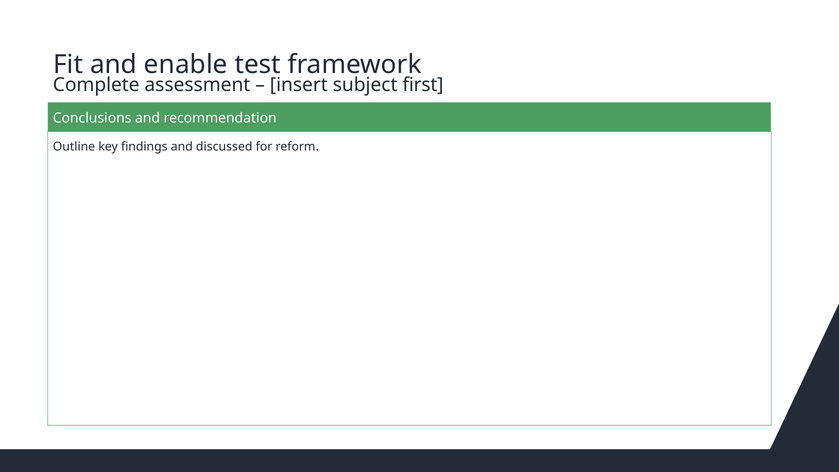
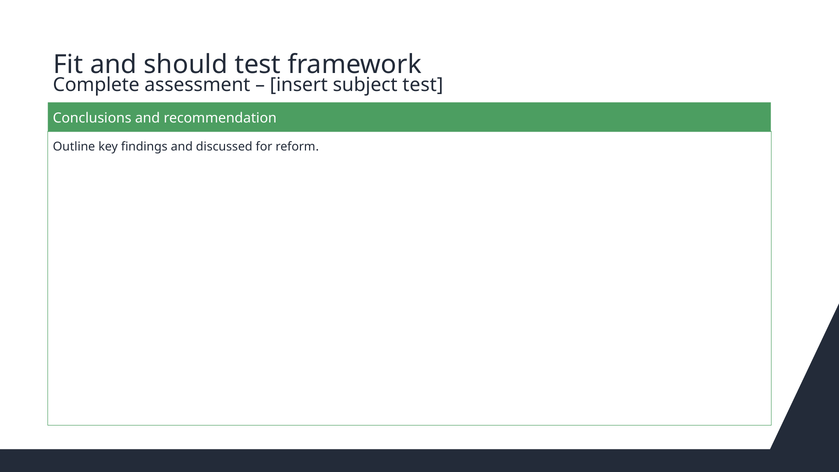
enable: enable -> should (186, 64)
subject first: first -> test (423, 85)
